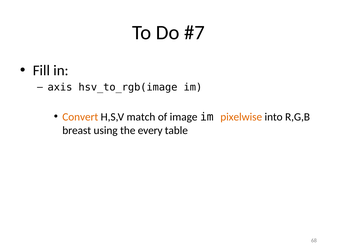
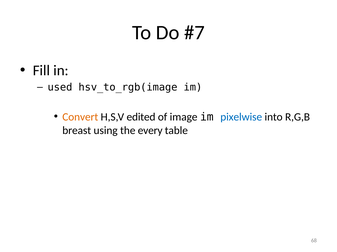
axis: axis -> used (60, 88)
match: match -> edited (141, 117)
pixelwise colour: orange -> blue (241, 117)
